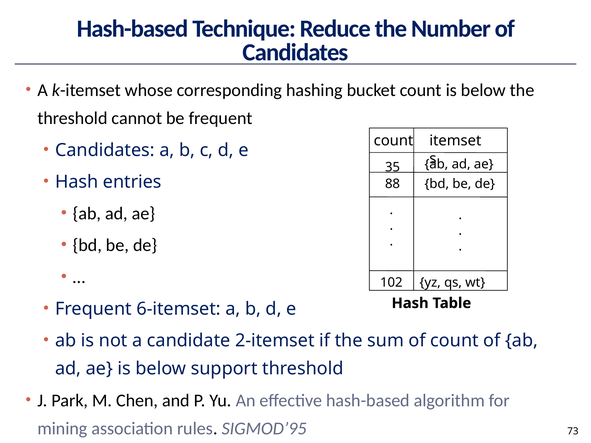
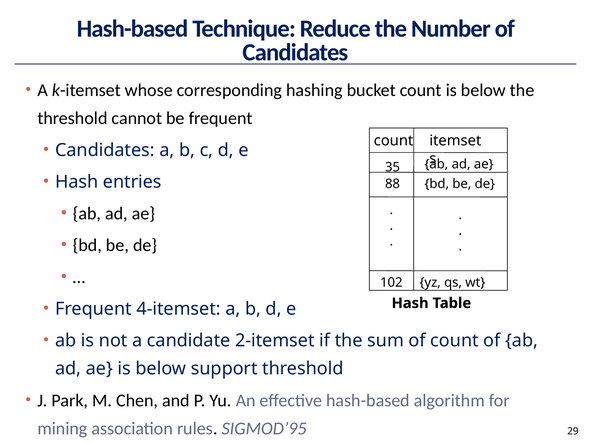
6-itemset: 6-itemset -> 4-itemset (179, 309)
73: 73 -> 29 (573, 431)
